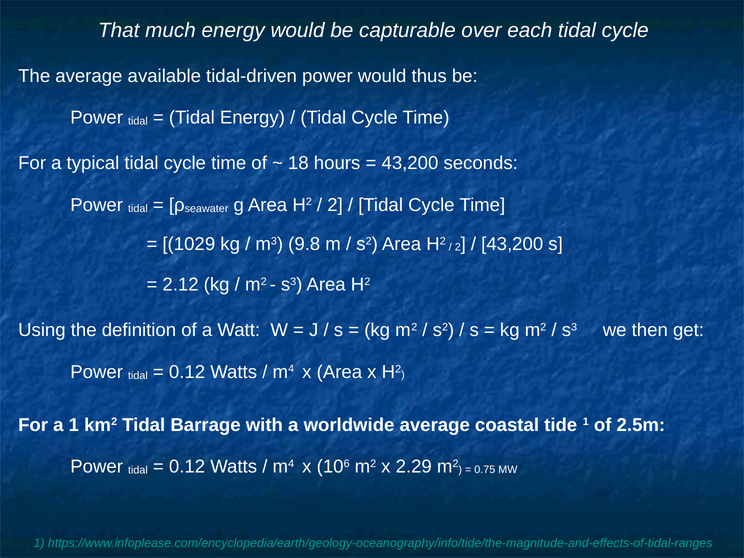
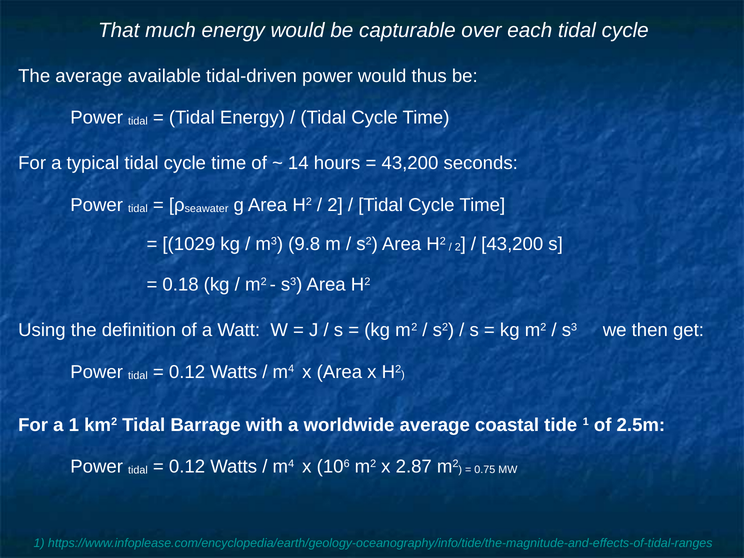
18: 18 -> 14 (298, 163)
2.12: 2.12 -> 0.18 (181, 285)
2.29: 2.29 -> 2.87 (414, 467)
